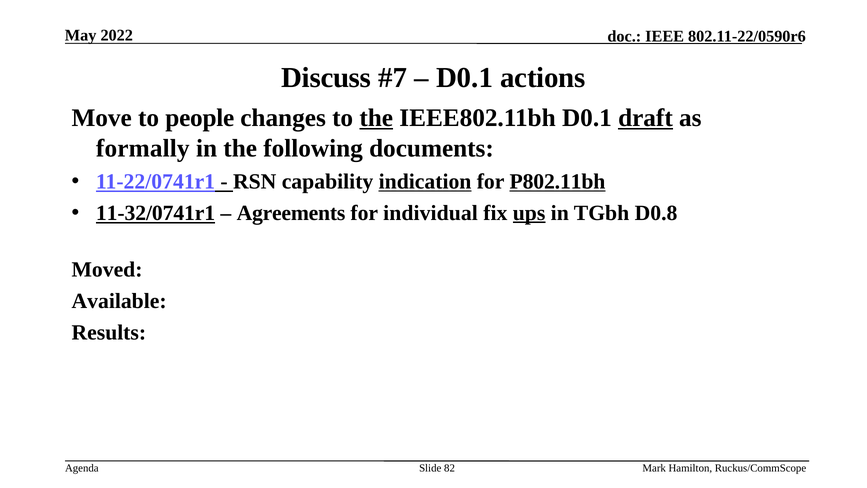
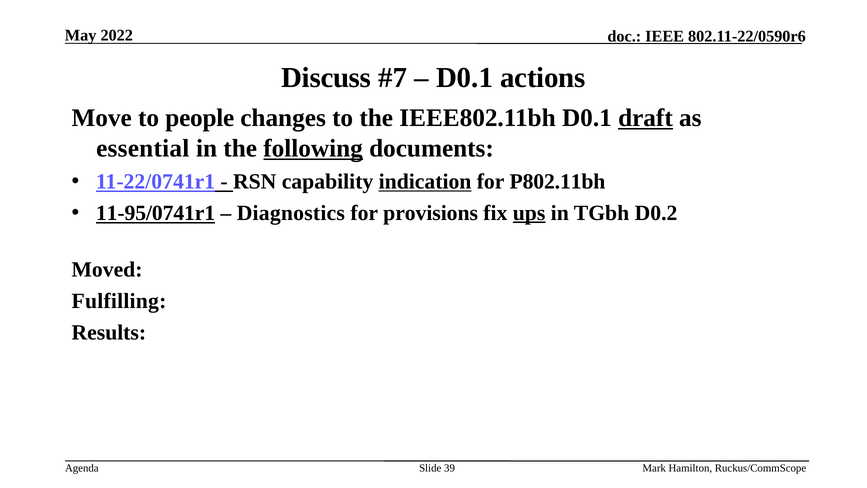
the underline: present -> none (376, 118)
formally: formally -> essential (143, 148)
following underline: none -> present (313, 148)
P802.11bh underline: present -> none (557, 181)
11-32/0741r1: 11-32/0741r1 -> 11-95/0741r1 (156, 213)
Agreements: Agreements -> Diagnostics (291, 213)
individual: individual -> provisions (431, 213)
D0.8: D0.8 -> D0.2 (656, 213)
Available: Available -> Fulfilling (119, 301)
82: 82 -> 39 (450, 468)
